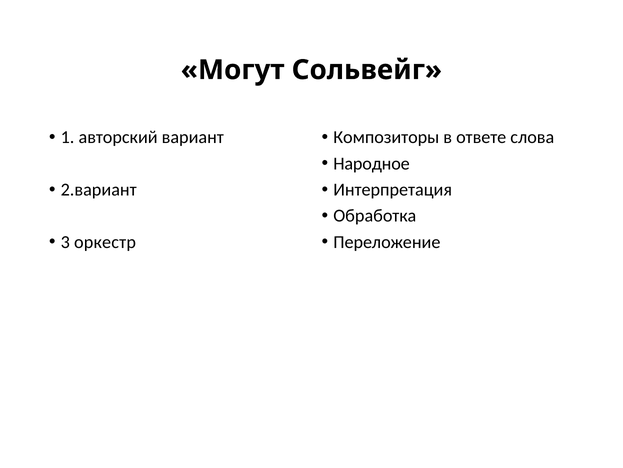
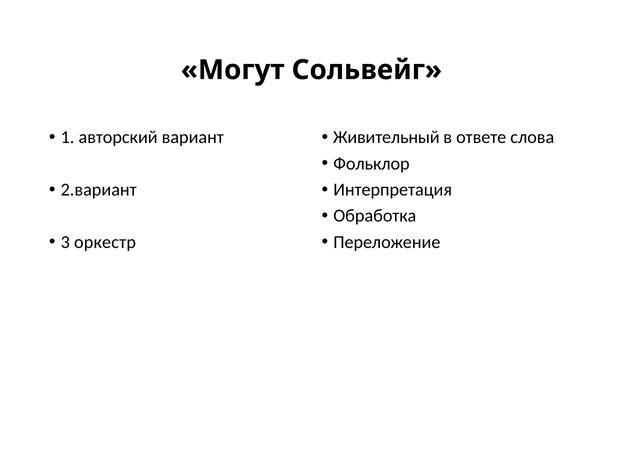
Композиторы: Композиторы -> Живительный (386, 137)
Народное: Народное -> Фольклор (371, 163)
